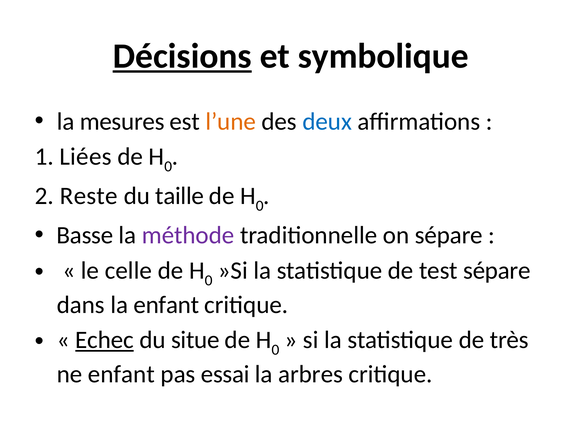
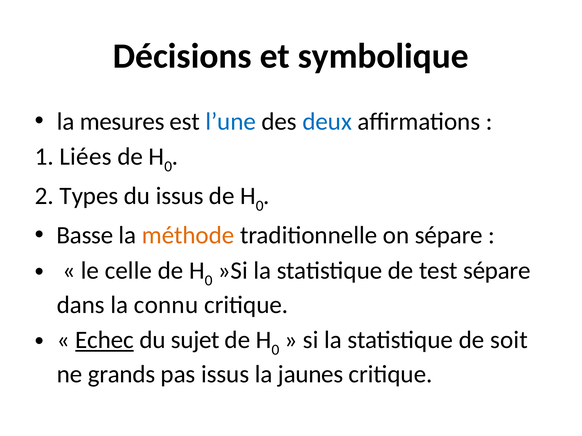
Décisions underline: present -> none (182, 56)
l’une colour: orange -> blue (231, 122)
Reste: Reste -> Types (89, 196)
du taille: taille -> issus (180, 196)
méthode colour: purple -> orange (188, 236)
la enfant: enfant -> connu (166, 305)
situe: situe -> sujet (195, 340)
très: très -> soit (509, 340)
ne enfant: enfant -> grands (122, 375)
pas essai: essai -> issus (225, 375)
arbres: arbres -> jaunes (311, 375)
